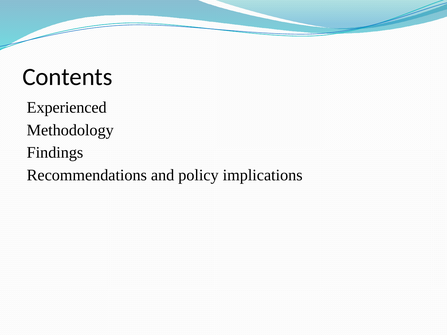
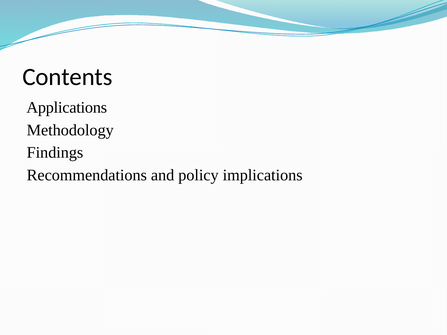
Experienced: Experienced -> Applications (67, 108)
